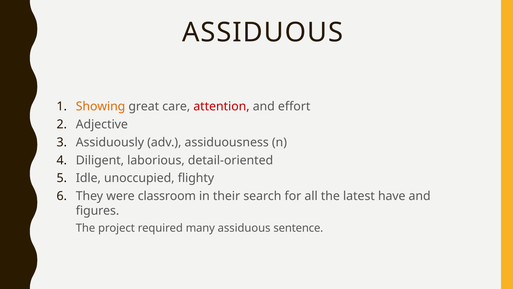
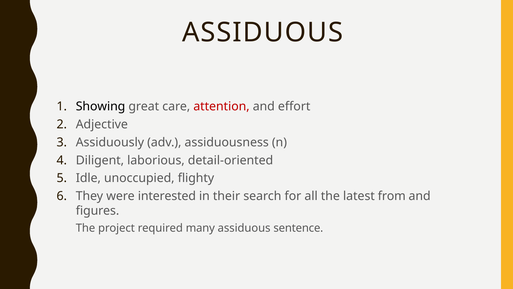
Showing colour: orange -> black (101, 106)
classroom: classroom -> interested (167, 196)
have: have -> from (392, 196)
